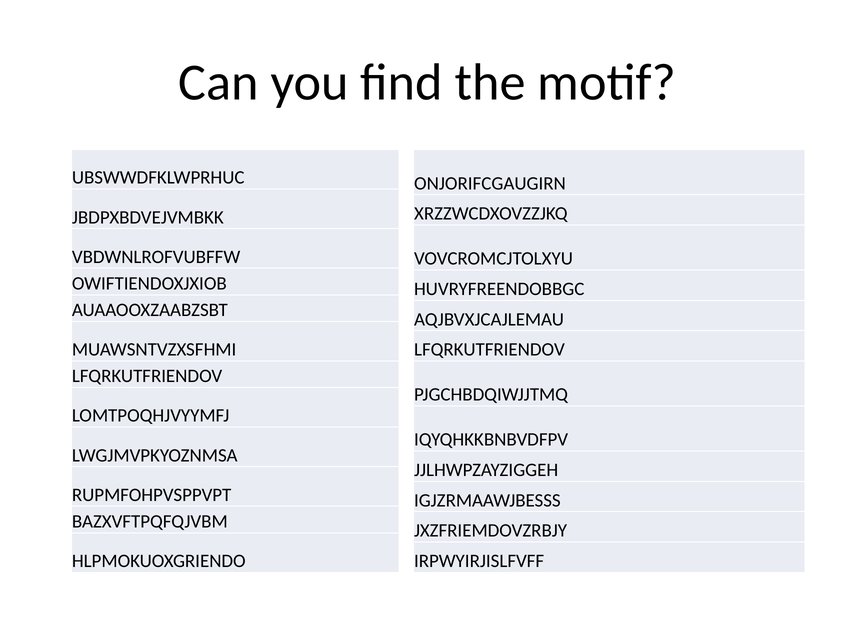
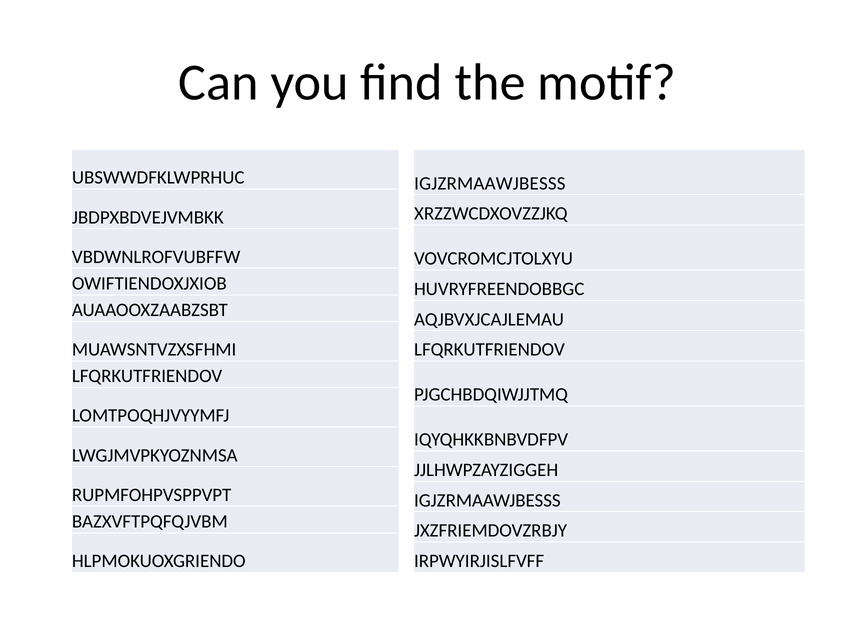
ONJORIFCGAUGIRN: ONJORIFCGAUGIRN -> IGJZRMAAWJBESSS (490, 183)
